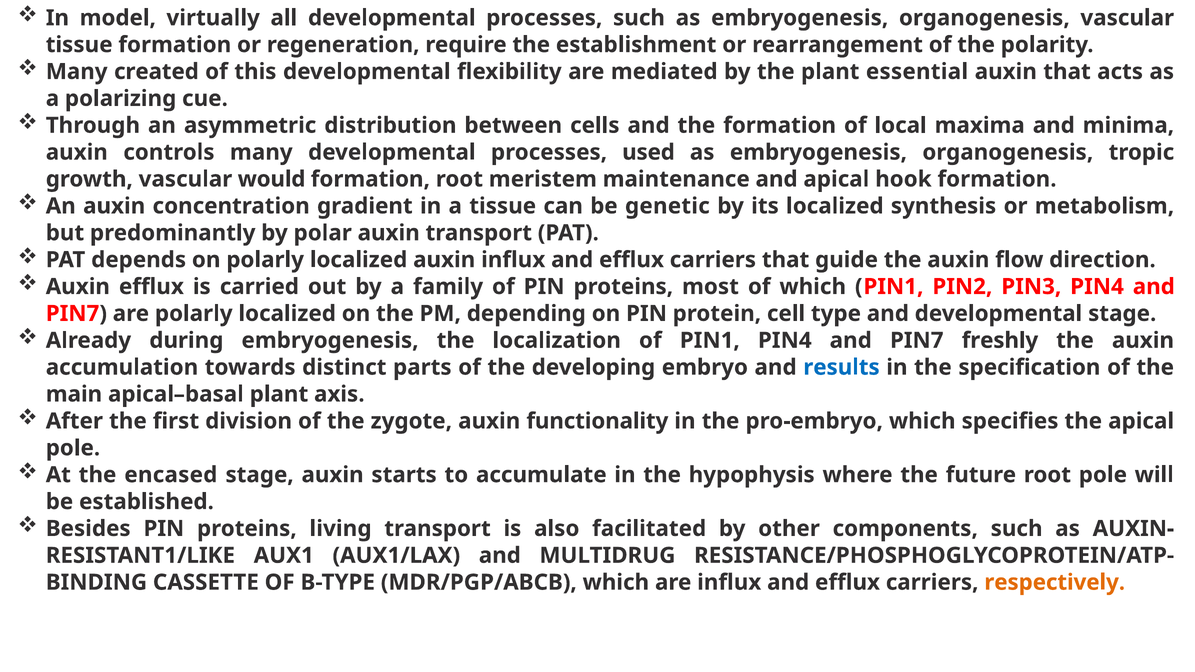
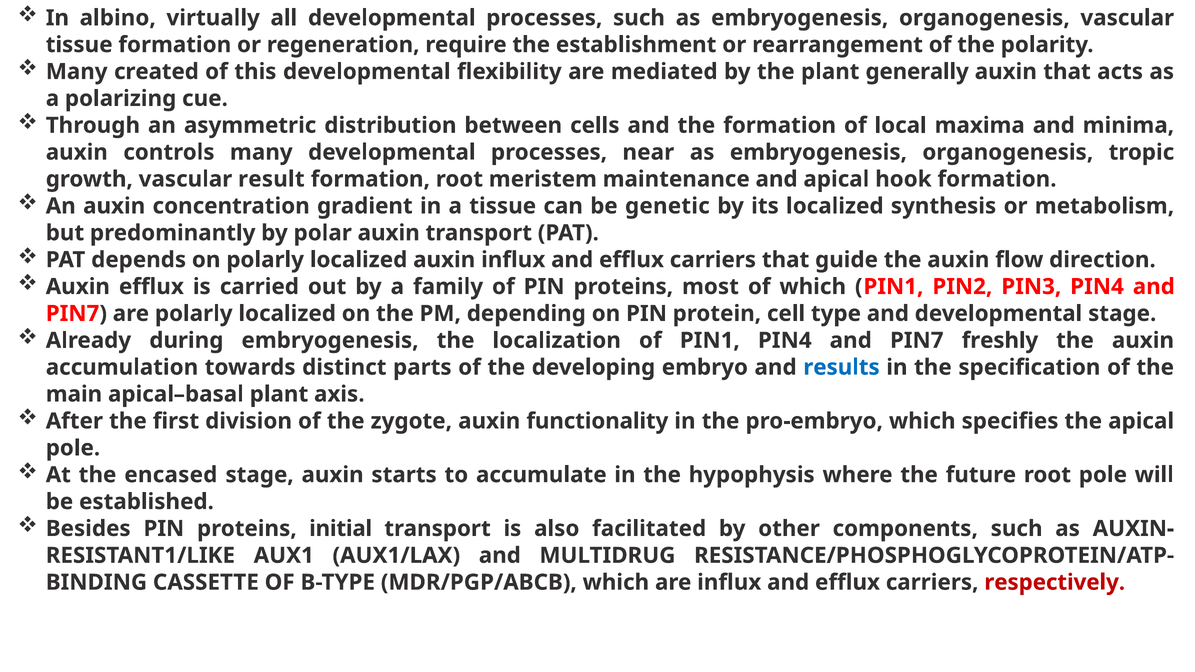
model: model -> albino (118, 18)
essential: essential -> generally (917, 72)
used: used -> near (648, 152)
would: would -> result (271, 179)
living: living -> initial (341, 529)
respectively colour: orange -> red (1055, 583)
